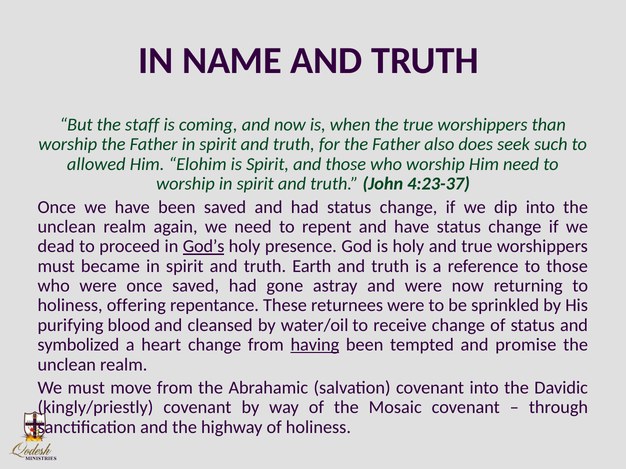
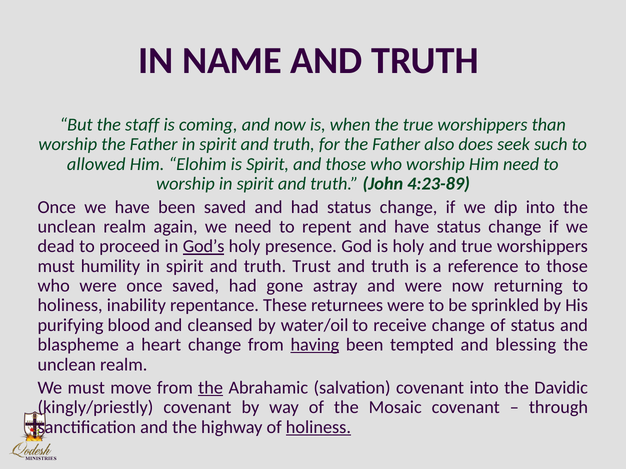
4:23-37: 4:23-37 -> 4:23-89 (439, 184)
became: became -> humility (110, 266)
Earth: Earth -> Trust (312, 266)
offering: offering -> inability (136, 306)
symbolized: symbolized -> blaspheme (78, 345)
promise: promise -> blessing (526, 345)
the underline: none -> present (211, 388)
holiness underline: none -> present (318, 428)
